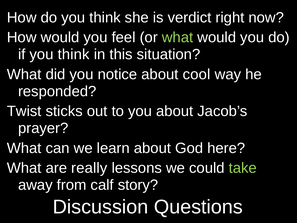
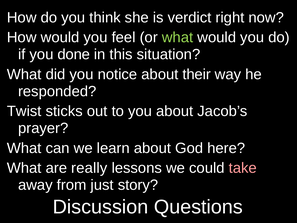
if you think: think -> done (74, 54)
cool: cool -> their (197, 74)
take colour: light green -> pink (243, 168)
calf: calf -> just (102, 185)
